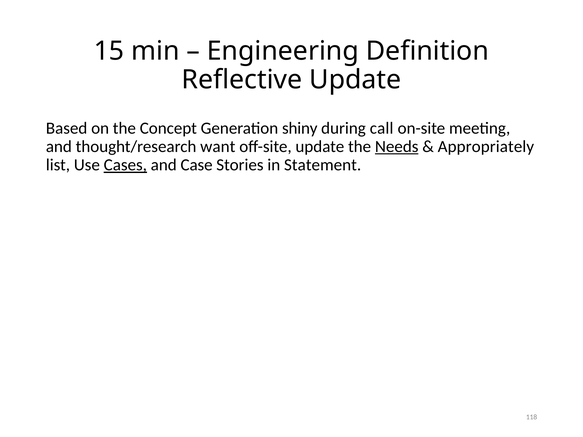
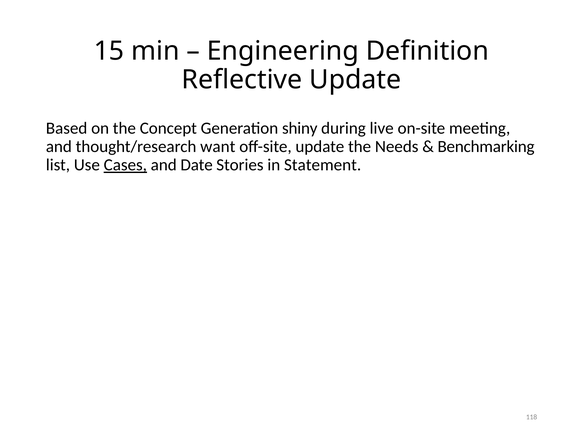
call: call -> live (382, 128)
Needs underline: present -> none (397, 147)
Appropriately: Appropriately -> Benchmarking (486, 147)
Case: Case -> Date (197, 165)
